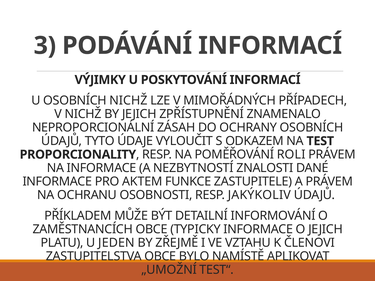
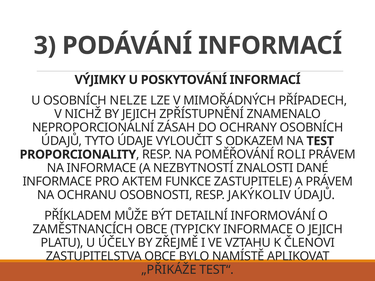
OSOBNÍCH NICHŽ: NICHŽ -> NELZE (128, 101)
JEDEN: JEDEN -> ÚČELY (117, 243)
„UMOŽNÍ: „UMOŽNÍ -> „PŘIKÁŽE (169, 270)
